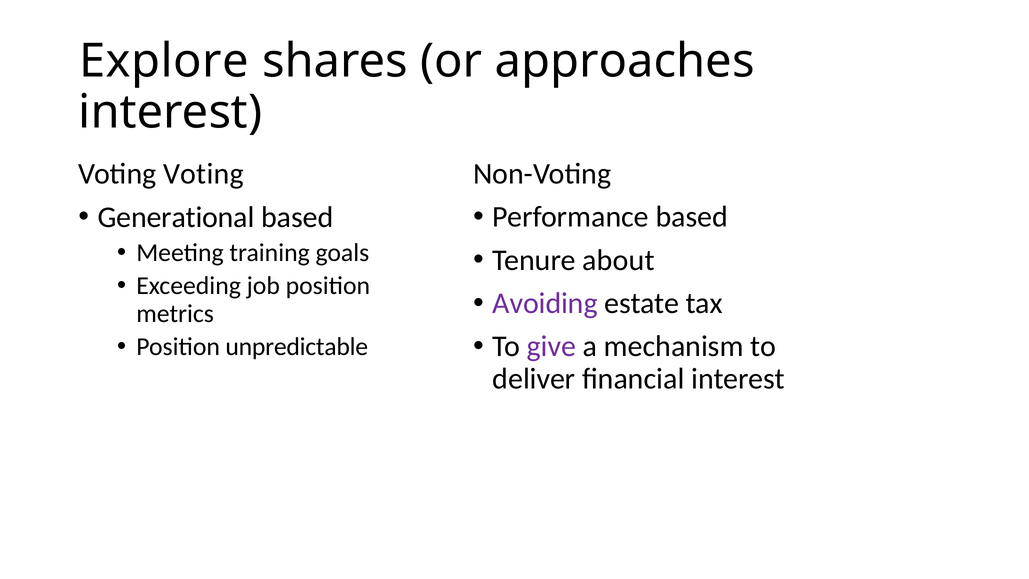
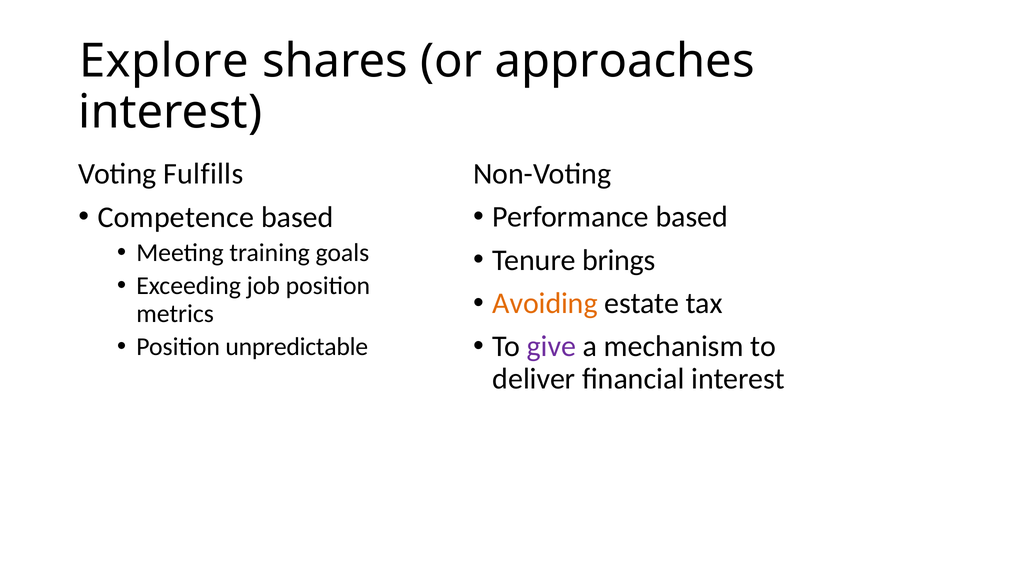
Voting Voting: Voting -> Fulfills (203, 174)
Generational: Generational -> Competence (176, 217)
about: about -> brings (619, 260)
Avoiding colour: purple -> orange (545, 303)
